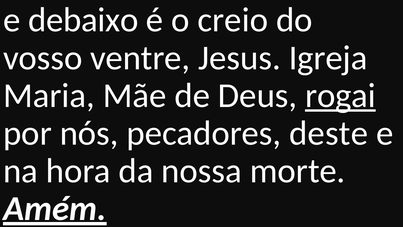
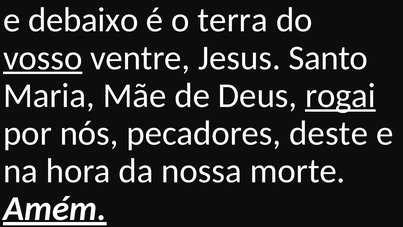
creio: creio -> terra (233, 20)
vosso underline: none -> present (43, 58)
Igreja: Igreja -> Santo (328, 58)
